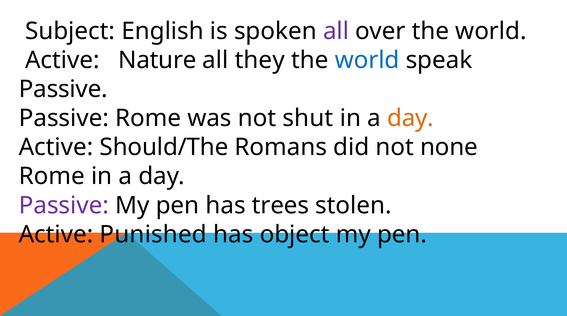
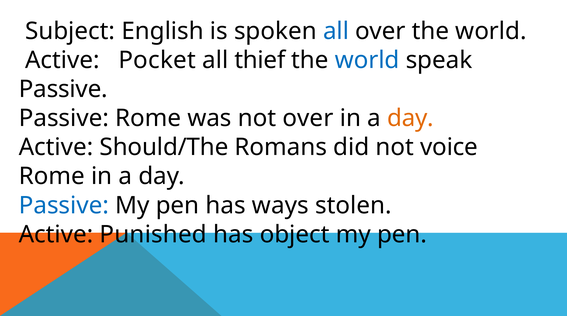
all colour: purple -> blue (336, 31)
Nature: Nature -> Pocket (157, 60)
they: they -> thief (260, 60)
not shut: shut -> over (308, 118)
none: none -> voice (449, 147)
Passive colour: purple -> blue (64, 206)
trees: trees -> ways (280, 206)
